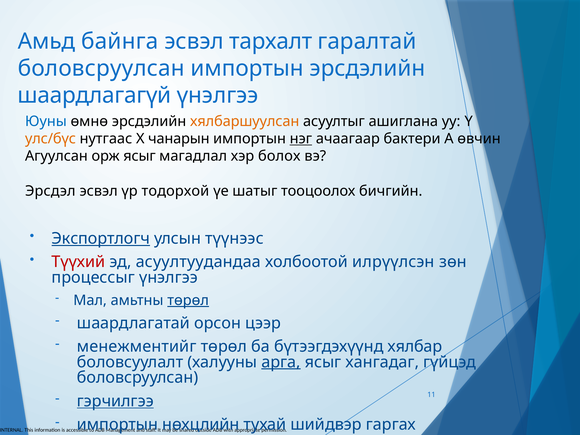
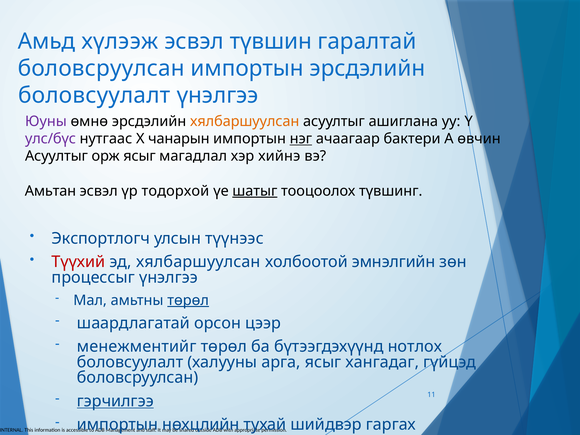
байнга: байнга -> хүлээж (120, 41)
тархалт: тархалт -> түвшин (271, 41)
шаардлагагүй: шаардлагагүй -> боловсуулалт (94, 96)
Юуны colour: blue -> purple (46, 121)
улс/бүс colour: orange -> purple (50, 139)
Агуулсан: Агуулсан -> Асуултыг (56, 156)
болох: болох -> хийнэ (279, 156)
Эрсдэл: Эрсдэл -> Амьтан (50, 191)
шатыг underline: none -> present (255, 191)
бичгийн: бичгийн -> түвшинг (391, 191)
Экспортлогч underline: present -> none (101, 238)
эд асуултуудандаа: асуултуудандаа -> хялбаршуулсан (198, 262)
илрүүлсэн: илрүүлсэн -> эмнэлгийн (394, 262)
хялбар: хялбар -> нотлох (415, 347)
арга underline: present -> none (281, 362)
